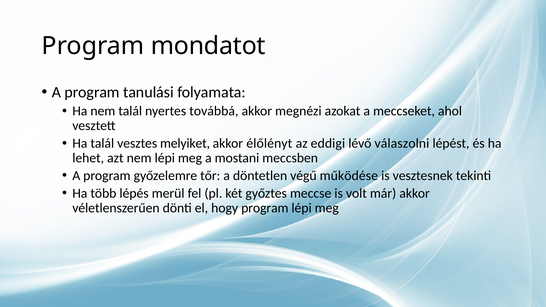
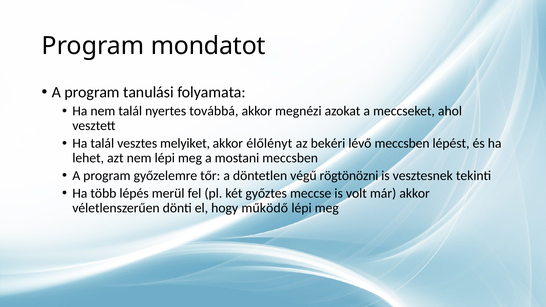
eddigi: eddigi -> bekéri (328, 143)
lévő válaszolni: válaszolni -> meccsben (402, 143)
működése: működése -> rögtönözni (349, 176)
hogy program: program -> működő (265, 208)
